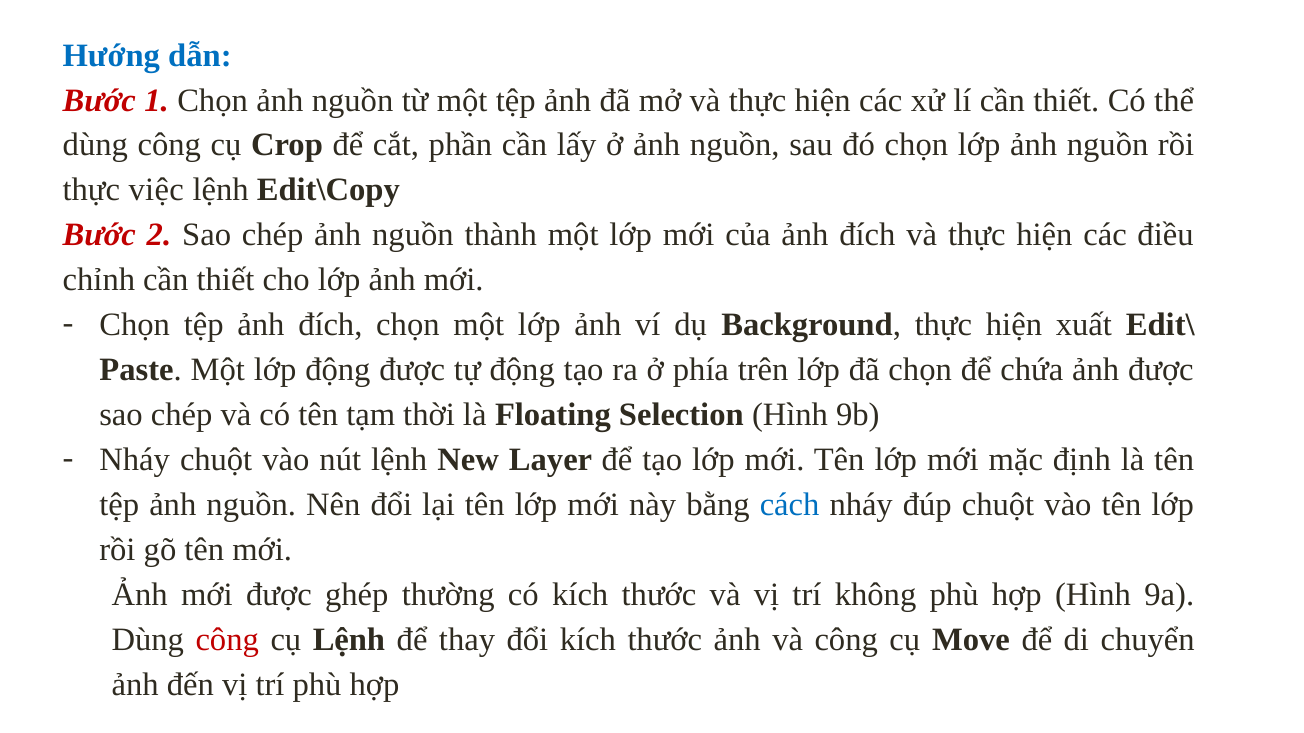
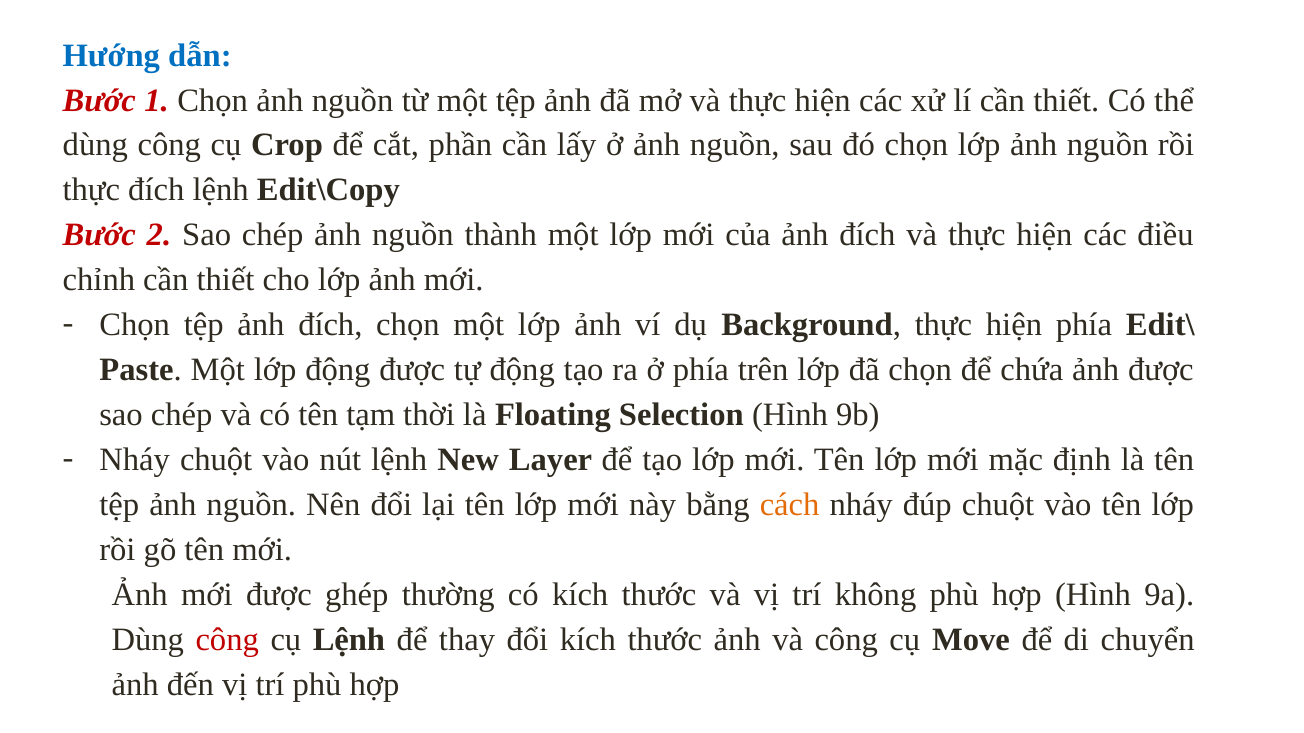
thực việc: việc -> đích (156, 190)
hiện xuất: xuất -> phía (1084, 325)
cách colour: blue -> orange (790, 505)
